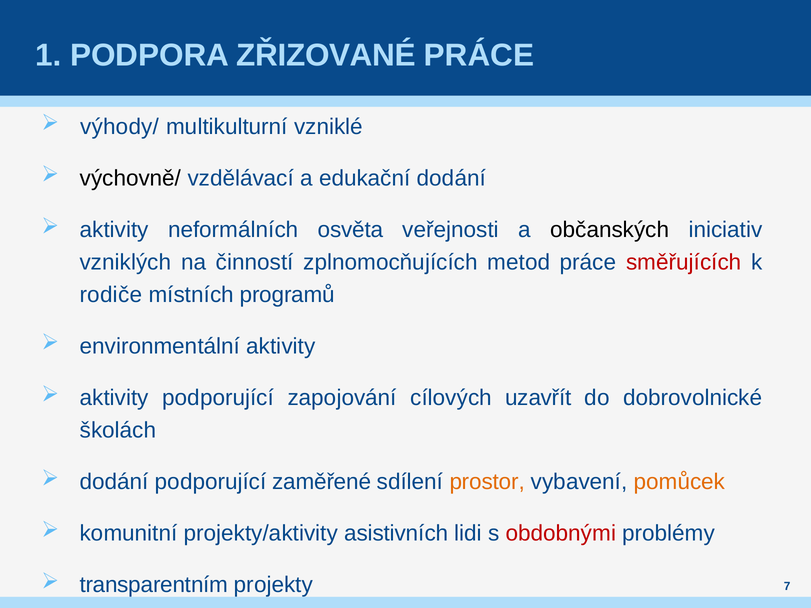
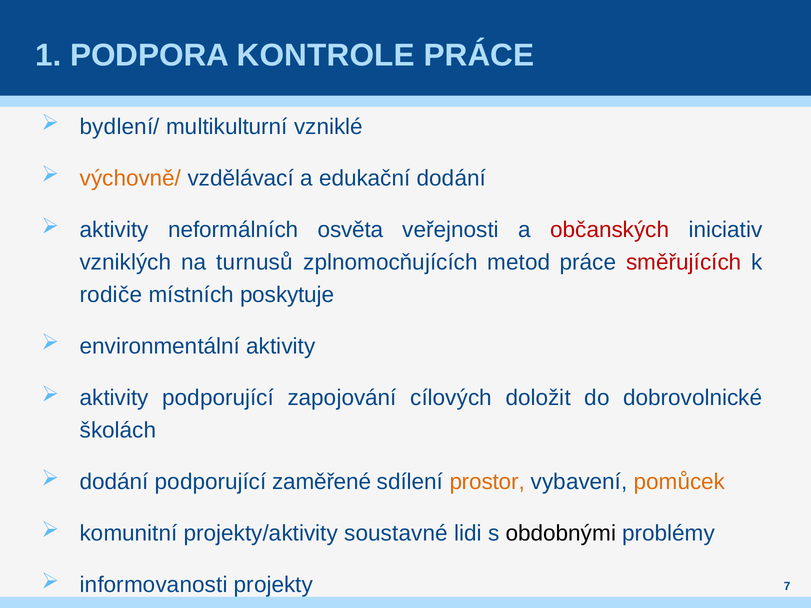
ZŘIZOVANÉ: ZŘIZOVANÉ -> KONTROLE (326, 55)
výhody/: výhody/ -> bydlení/ (120, 127)
výchovně/ colour: black -> orange (131, 178)
občanských colour: black -> red (610, 230)
činností: činností -> turnusů (255, 262)
programů: programů -> poskytuje (287, 295)
uzavřít: uzavřít -> doložit (538, 398)
asistivních: asistivních -> soustavné (396, 534)
obdobnými colour: red -> black (561, 534)
transparentním: transparentním -> informovanosti (154, 585)
